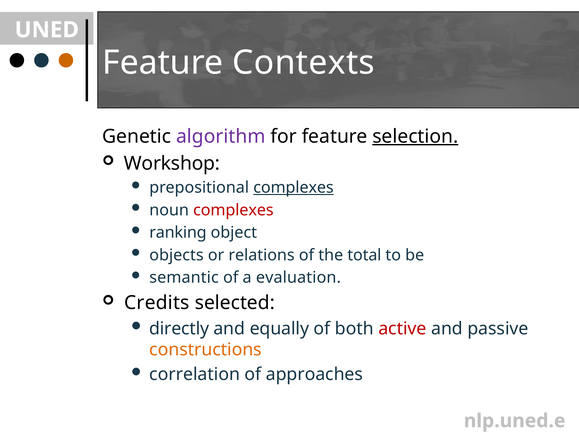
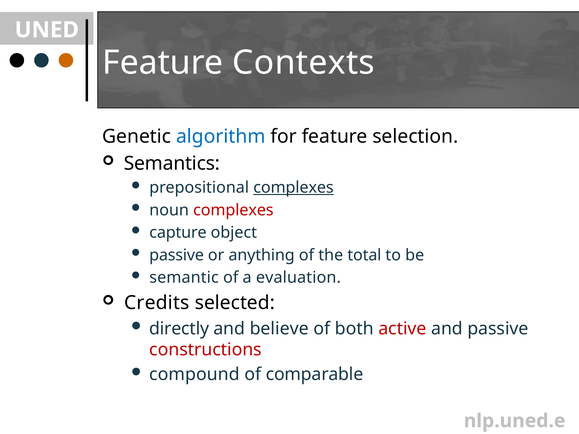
algorithm colour: purple -> blue (221, 136)
selection underline: present -> none (415, 136)
Workshop: Workshop -> Semantics (172, 163)
ranking: ranking -> capture (178, 233)
objects: objects -> passive (177, 255)
relations: relations -> anything (262, 255)
equally: equally -> believe (279, 329)
constructions colour: orange -> red (206, 350)
correlation: correlation -> compound (195, 375)
approaches: approaches -> comparable (315, 375)
